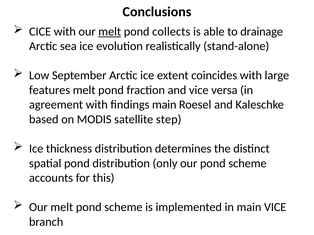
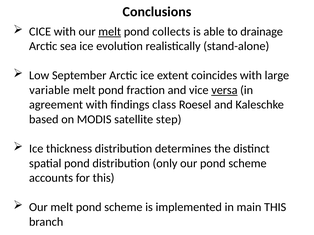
features: features -> variable (49, 90)
versa underline: none -> present (224, 90)
findings main: main -> class (164, 105)
main VICE: VICE -> THIS (275, 208)
